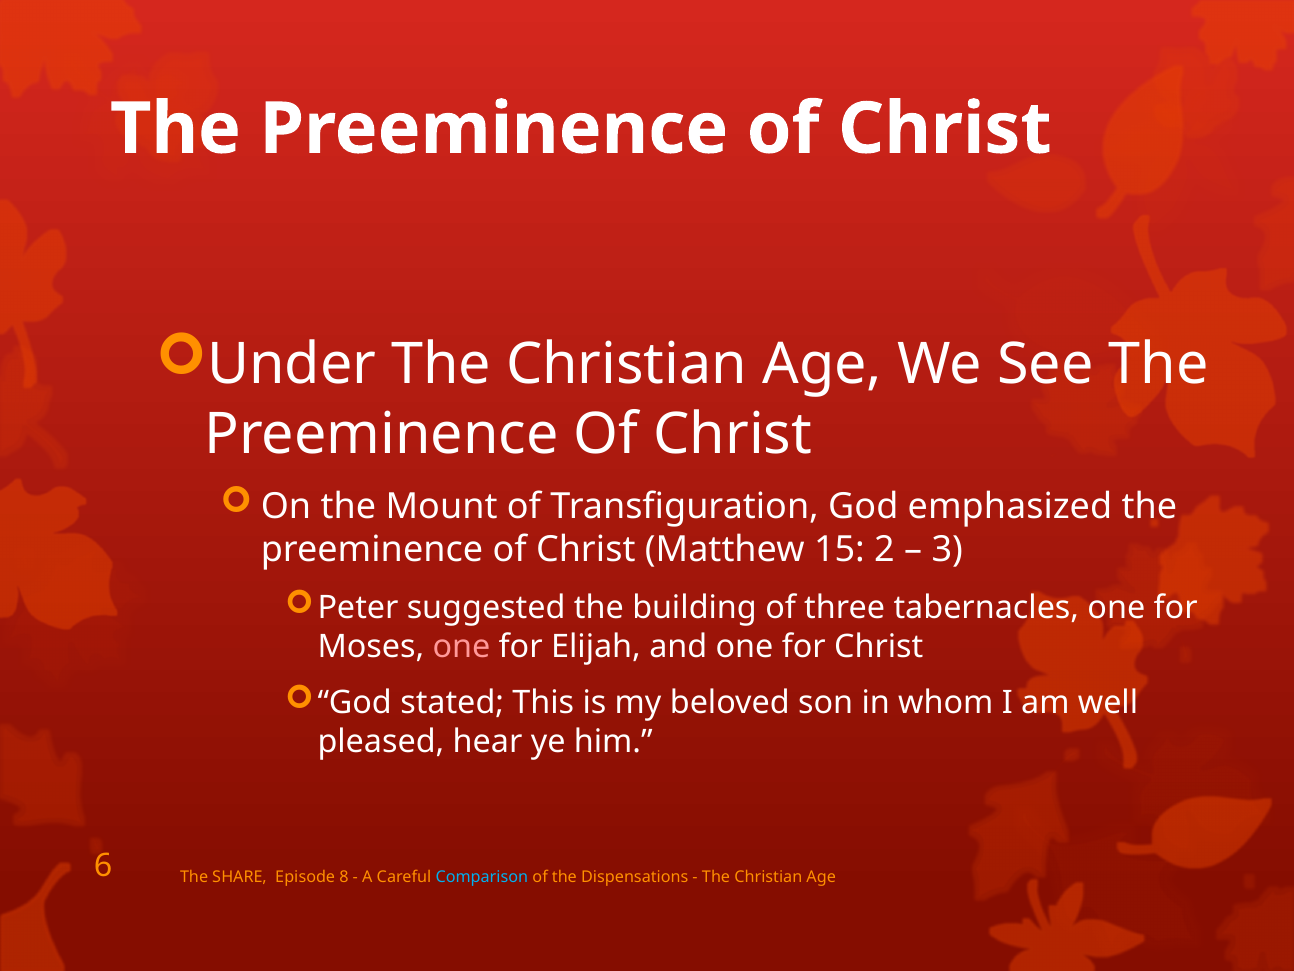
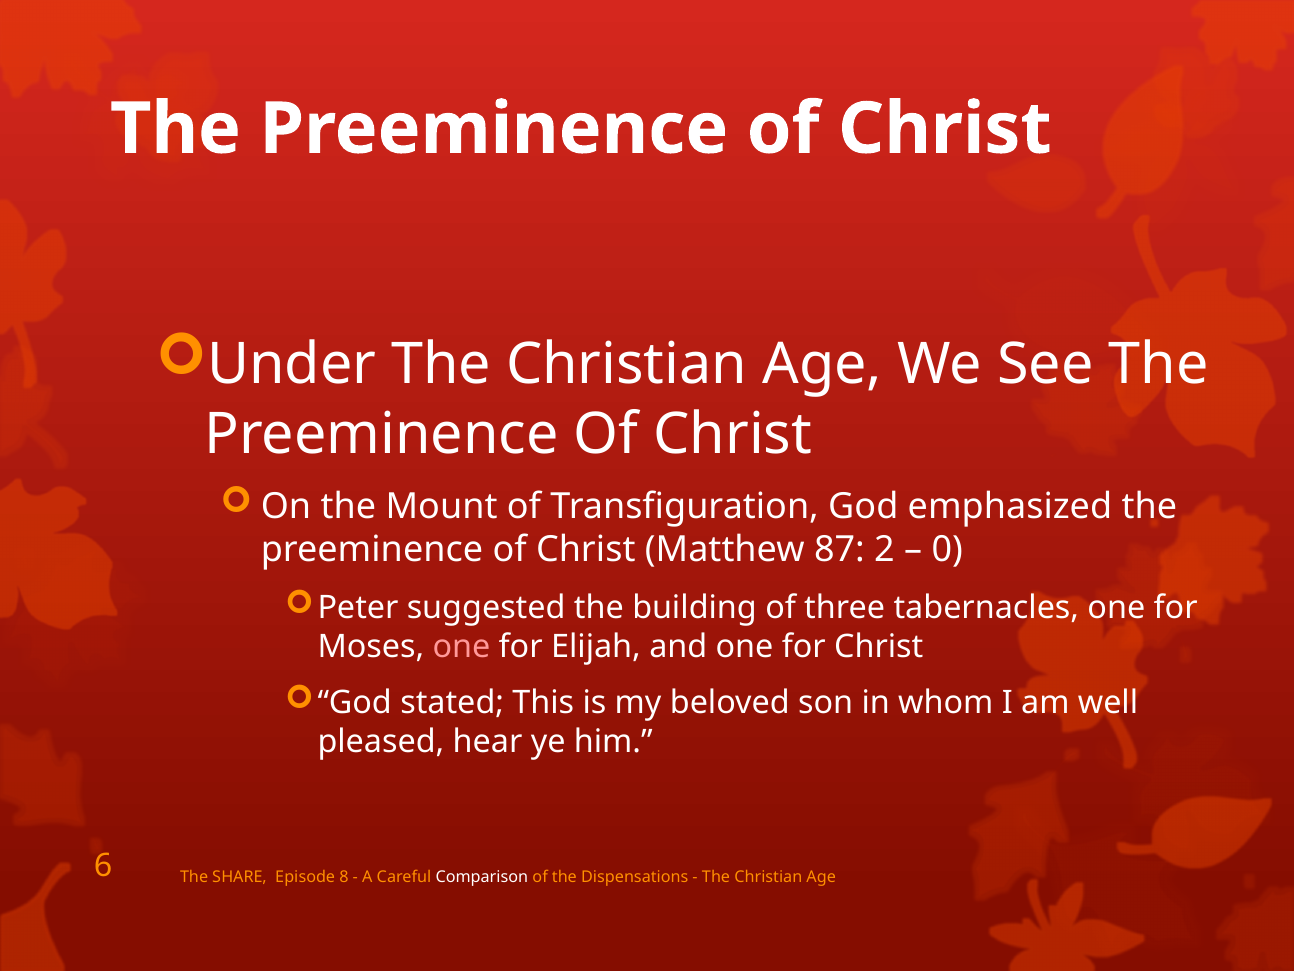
15: 15 -> 87 (839, 550)
3: 3 -> 0 (947, 550)
Comparison colour: light blue -> white (482, 876)
